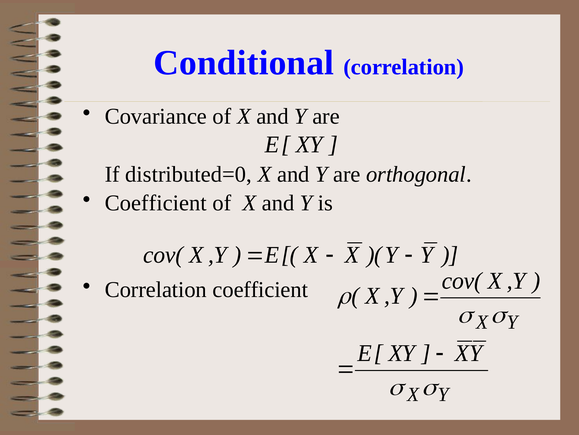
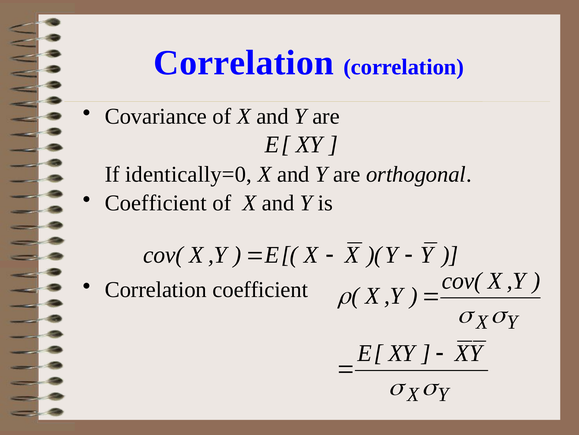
Conditional: Conditional -> Correlation (244, 63)
distributed=0: distributed=0 -> identically=0 (189, 174)
